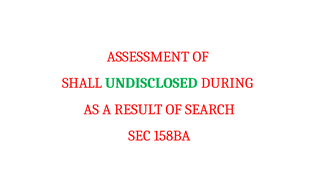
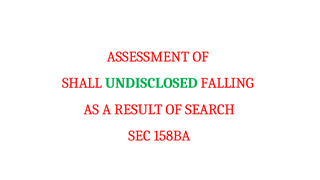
DURING: DURING -> FALLING (227, 83)
